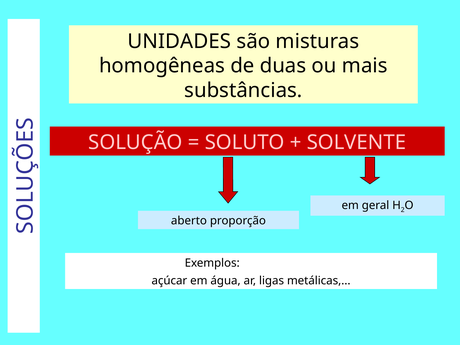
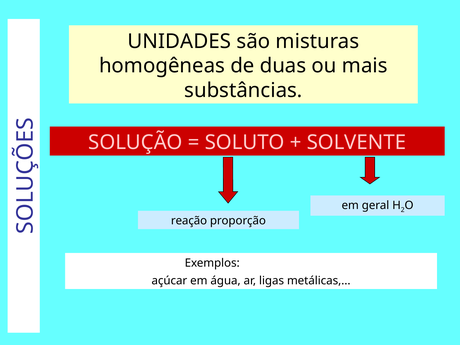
aberto: aberto -> reação (189, 221)
